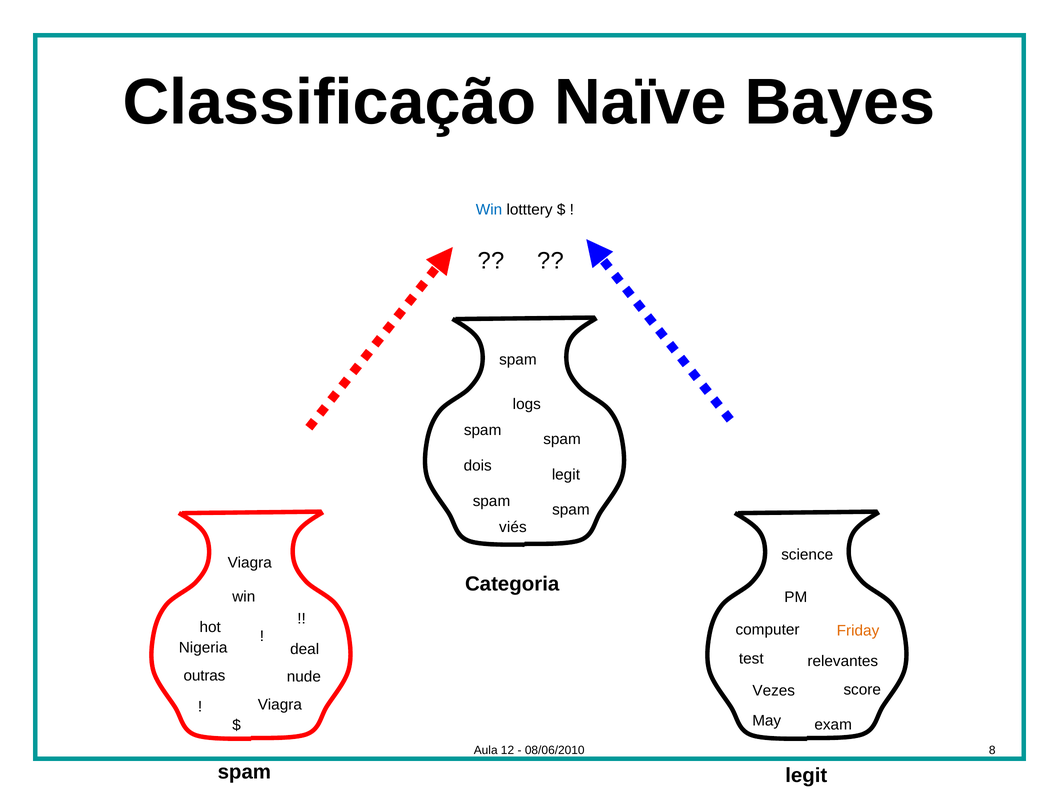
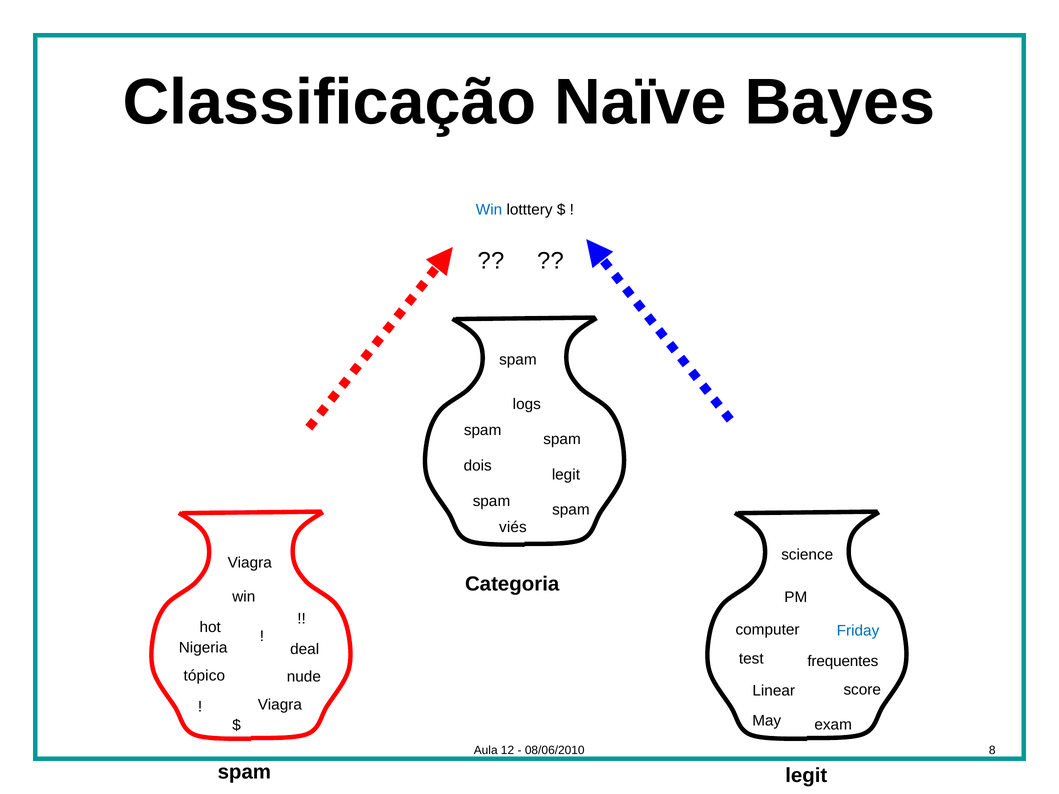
Friday colour: orange -> blue (858, 631)
relevantes: relevantes -> frequentes (843, 661)
outras: outras -> tópico (204, 676)
Vezes: Vezes -> Linear (774, 691)
